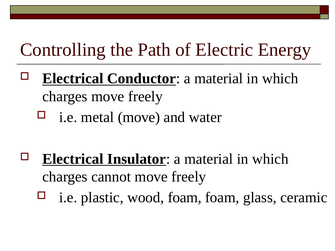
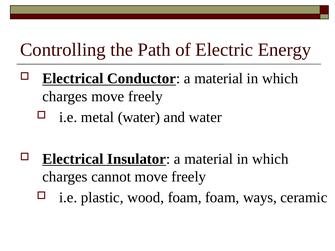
metal move: move -> water (139, 117)
glass: glass -> ways (260, 198)
